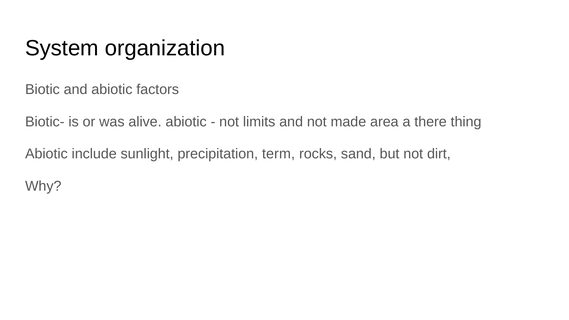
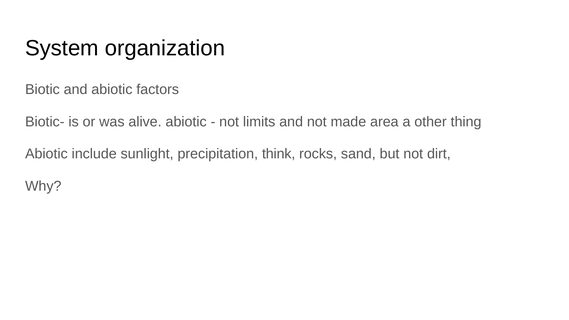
there: there -> other (431, 122)
term: term -> think (279, 154)
